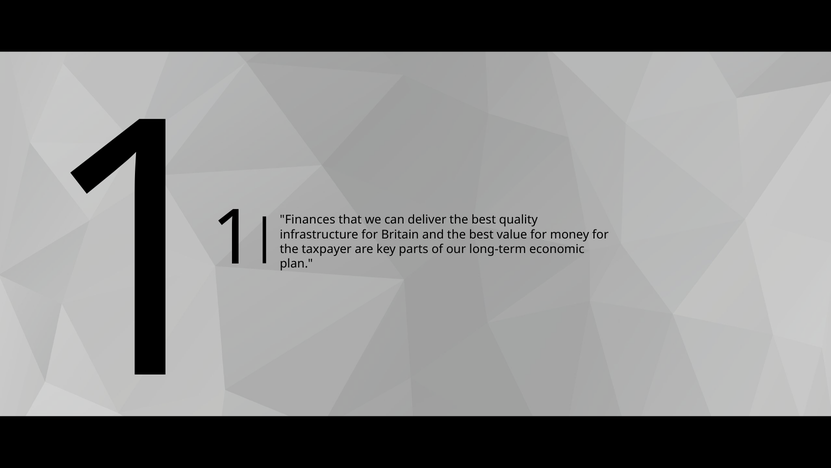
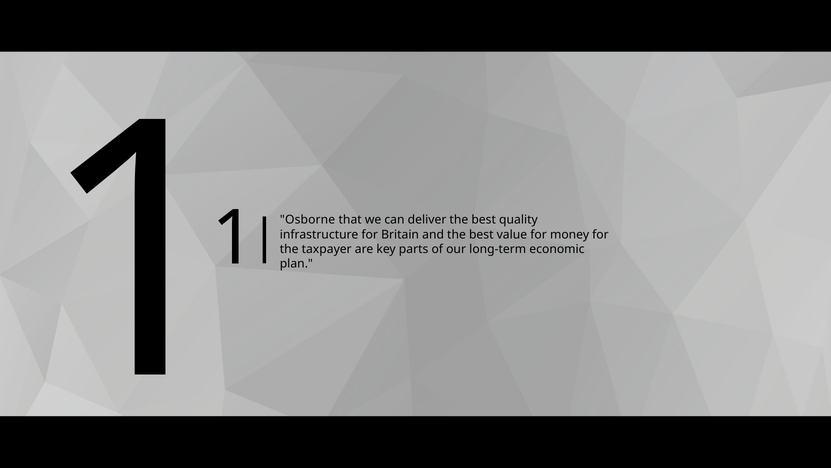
Finances: Finances -> Osborne (308, 220)
